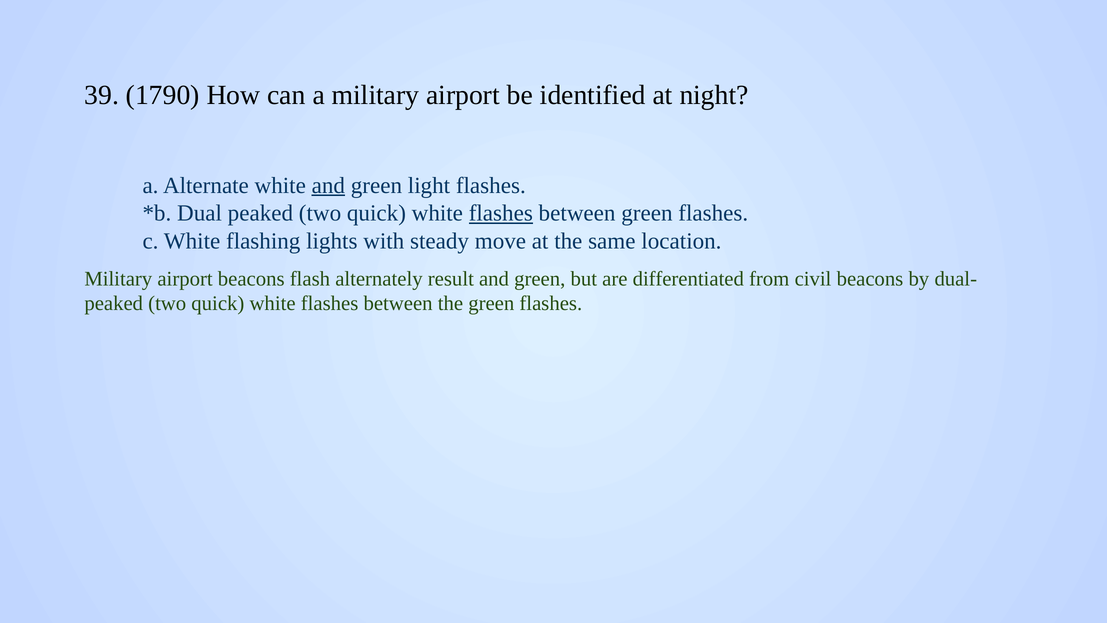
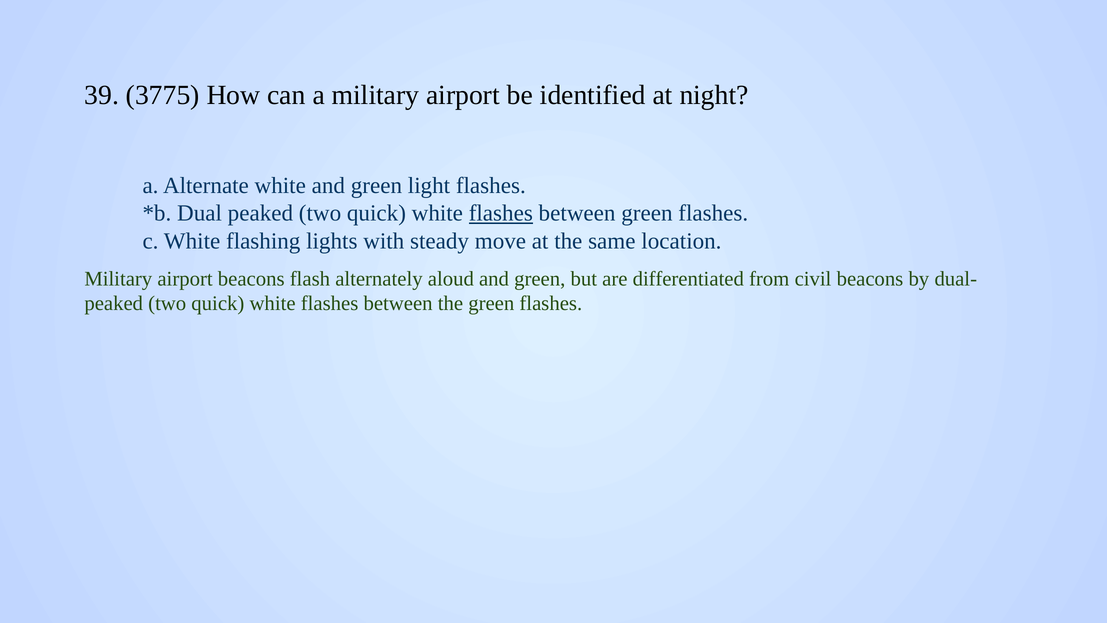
1790: 1790 -> 3775 (163, 95)
and underline: present -> none (328, 185)
result: result -> aloud (451, 279)
